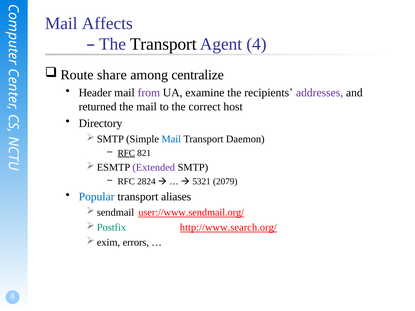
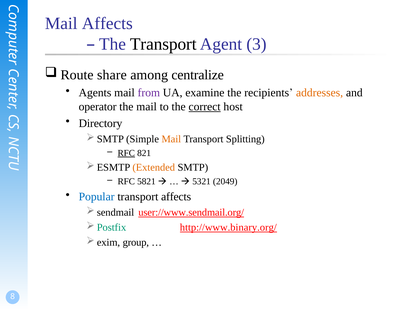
4: 4 -> 3 (256, 44)
Header: Header -> Agents (95, 93)
addresses colour: purple -> orange (320, 93)
returned: returned -> operator (98, 107)
correct underline: none -> present (205, 107)
Mail colour: blue -> orange (171, 139)
Daemon: Daemon -> Splitting (245, 139)
Extended colour: purple -> orange (154, 168)
2824: 2824 -> 5821 (146, 182)
2079: 2079 -> 2049 (225, 182)
transport aliases: aliases -> affects (176, 197)
http://www.search.org/: http://www.search.org/ -> http://www.binary.org/ (228, 228)
errors: errors -> group (136, 243)
